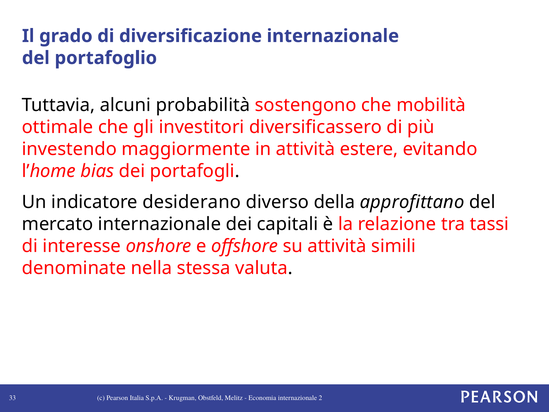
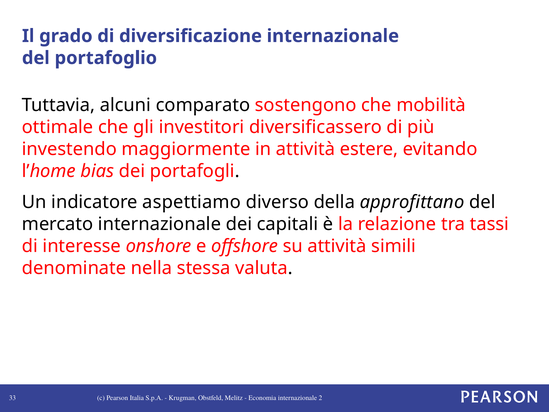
probabilità: probabilità -> comparato (203, 105)
desiderano: desiderano -> aspettiamo (192, 202)
